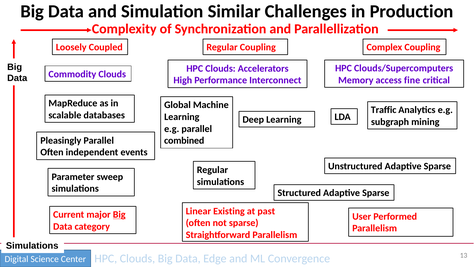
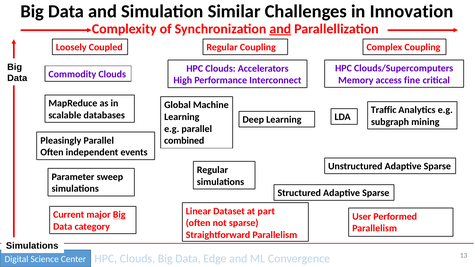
Production: Production -> Innovation (411, 11)
and underline: none -> present (280, 29)
Existing: Existing -> Dataset (229, 211)
past: past -> part (266, 211)
